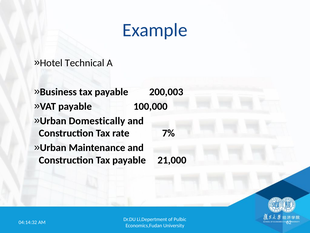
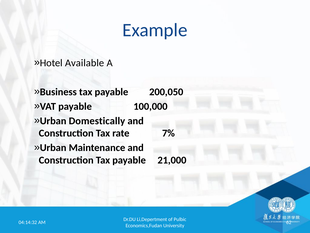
Technical: Technical -> Available (85, 63)
200,003: 200,003 -> 200,050 (166, 92)
